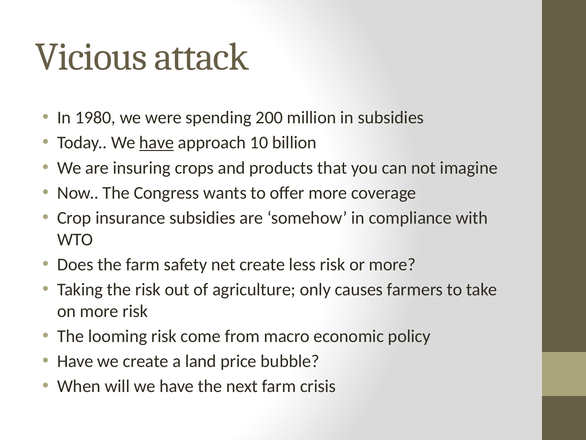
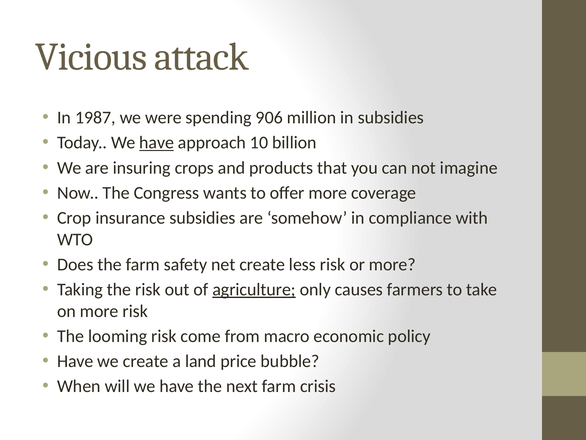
1980: 1980 -> 1987 (95, 117)
200: 200 -> 906 (269, 117)
agriculture underline: none -> present (254, 289)
